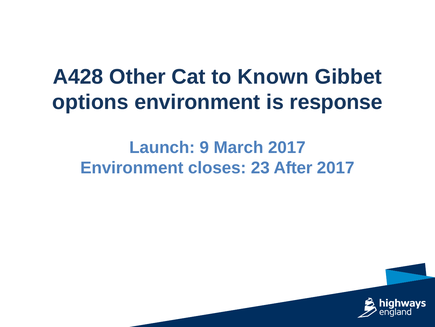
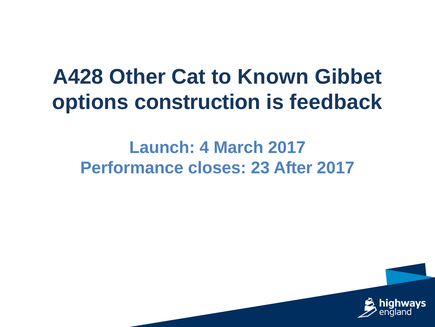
options environment: environment -> construction (197, 102)
response: response -> feedback (336, 102)
9: 9 -> 4 (204, 147)
Environment: Environment -> Performance (132, 167)
